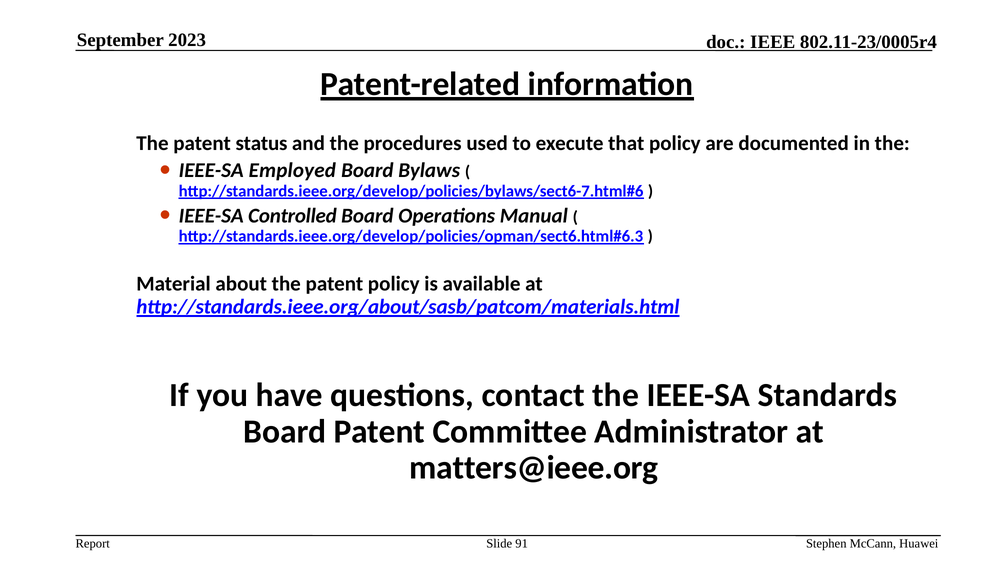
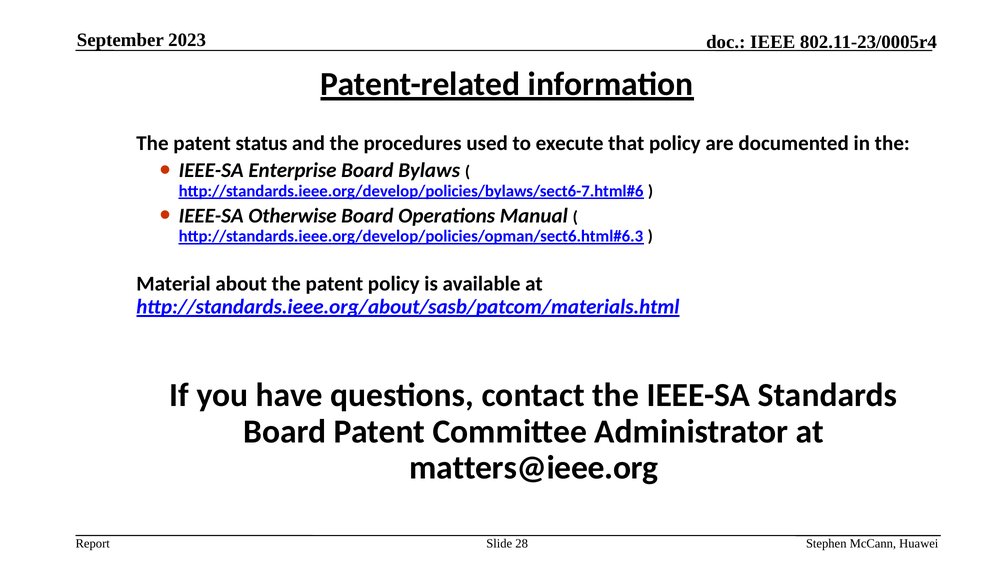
Employed: Employed -> Enterprise (292, 170)
Controlled: Controlled -> Otherwise (292, 216)
91: 91 -> 28 (522, 544)
